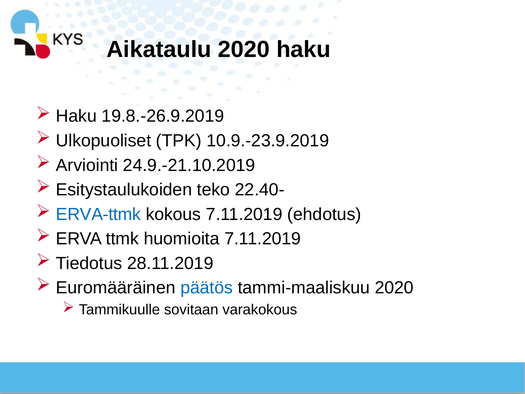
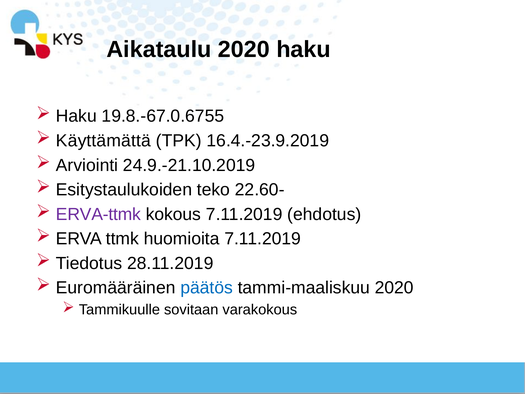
19.8.-26.9.2019: 19.8.-26.9.2019 -> 19.8.-67.0.6755 (163, 116)
Ulkopuoliset: Ulkopuoliset -> Käyttämättä (103, 141)
10.9.-23.9.2019: 10.9.-23.9.2019 -> 16.4.-23.9.2019 (268, 141)
22.40-: 22.40- -> 22.60- (260, 190)
ERVA-ttmk colour: blue -> purple (98, 214)
